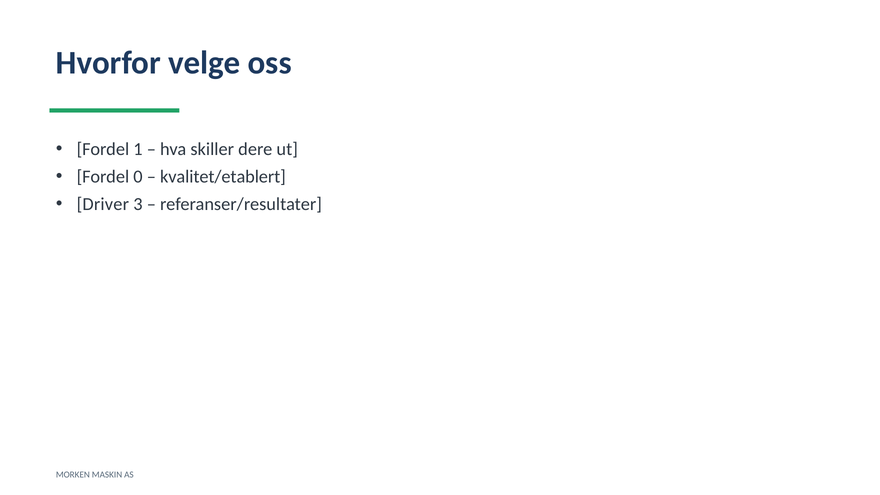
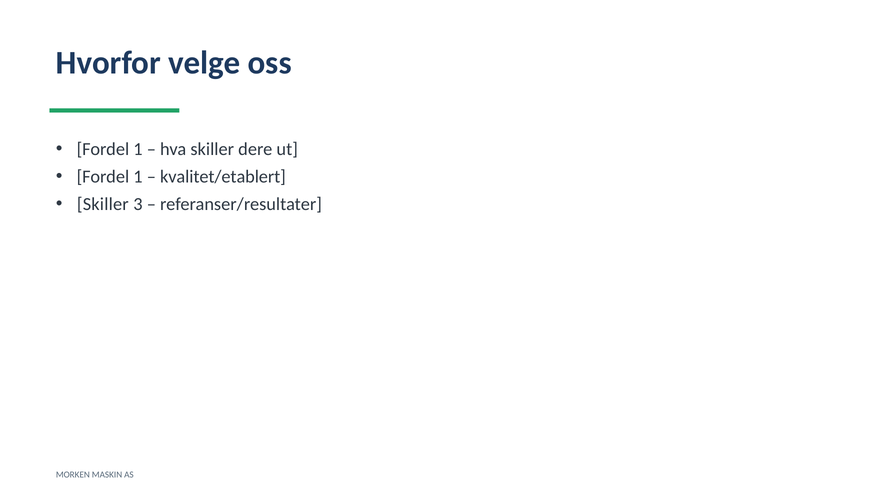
0: 0 -> 1 (138, 177)
Driver: Driver -> Skiller (103, 204)
